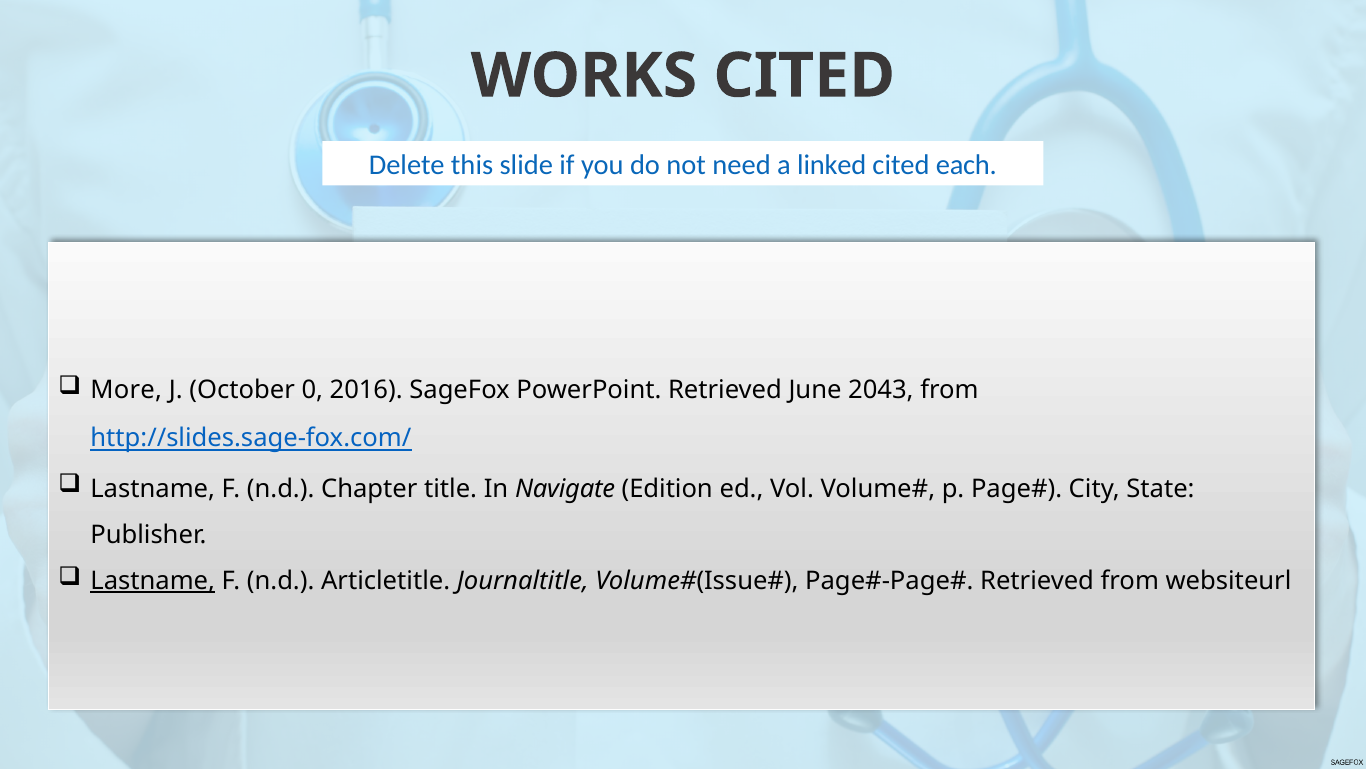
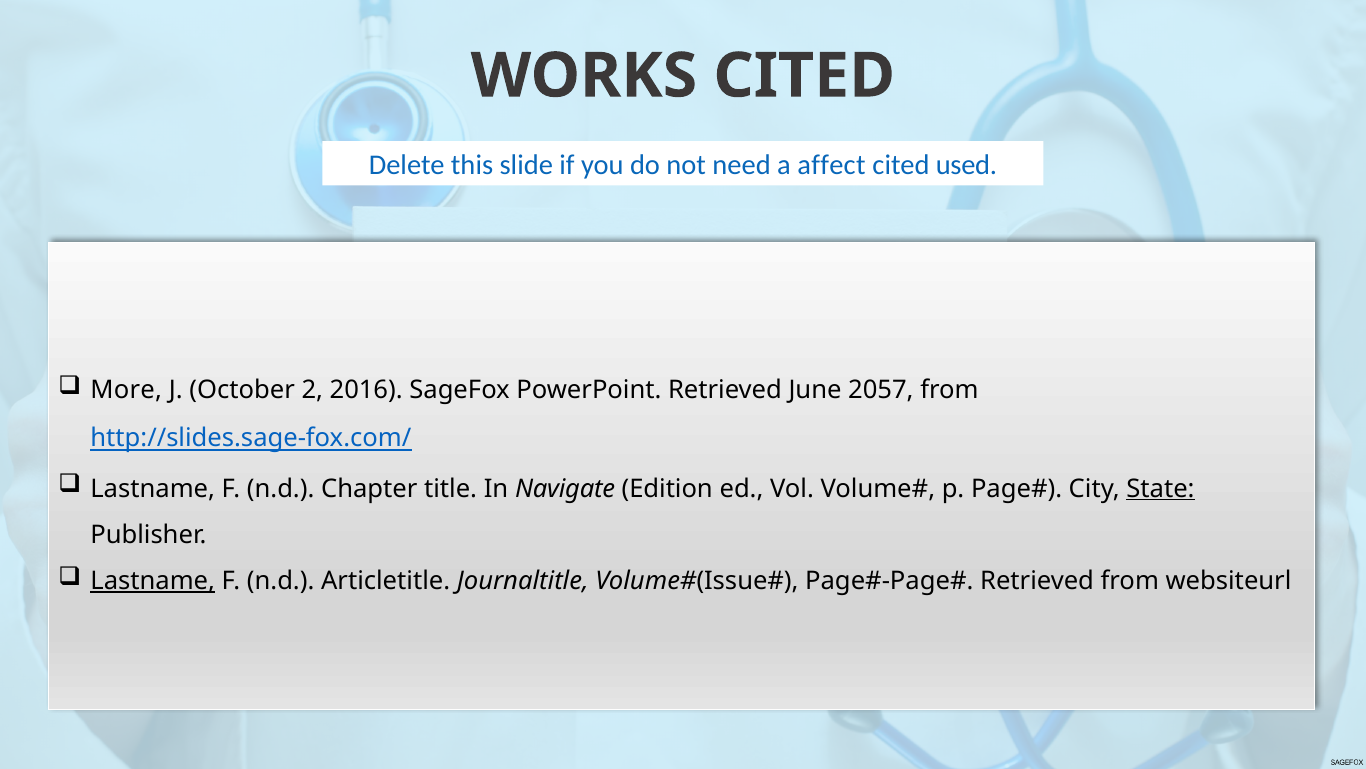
linked: linked -> affect (831, 165)
each: each -> used (966, 165)
0: 0 -> 2 (312, 390)
2043: 2043 -> 2057 (881, 390)
State underline: none -> present (1160, 488)
